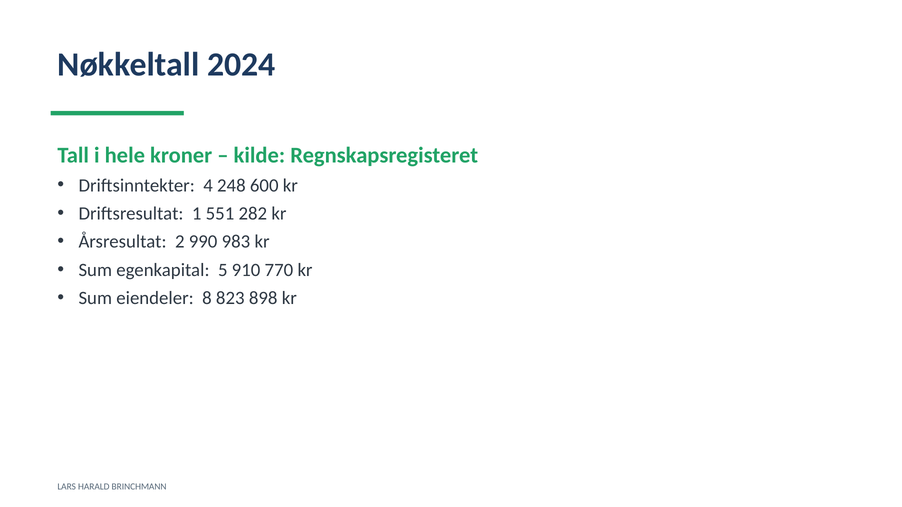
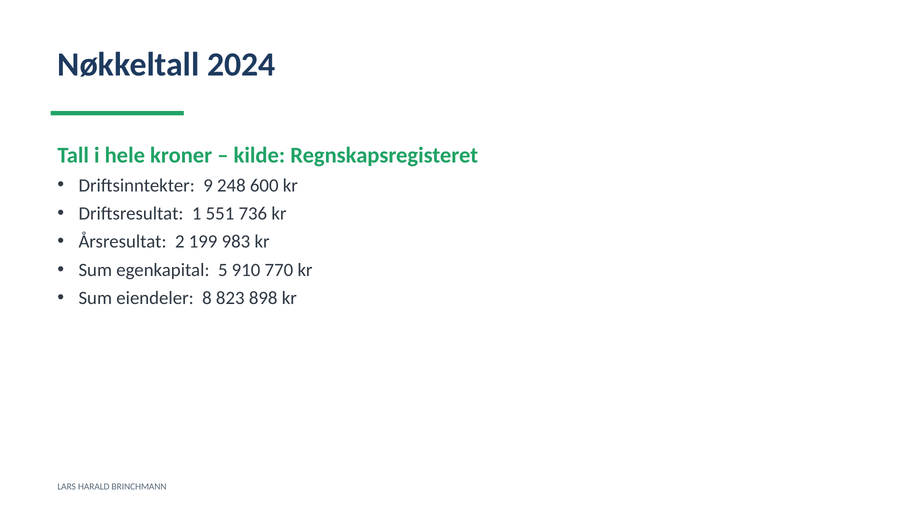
4: 4 -> 9 (208, 185)
282: 282 -> 736 (253, 214)
990: 990 -> 199 (203, 242)
